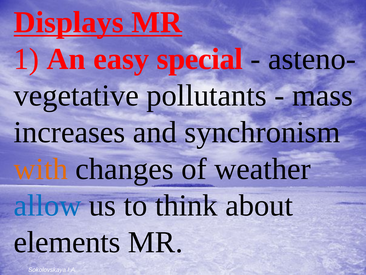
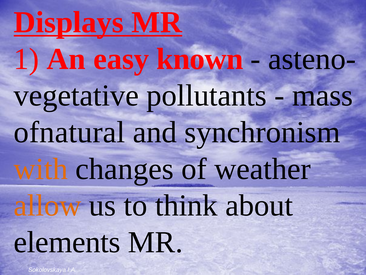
special: special -> known (200, 59)
increases: increases -> ofnatural (69, 132)
allow colour: blue -> orange (48, 205)
